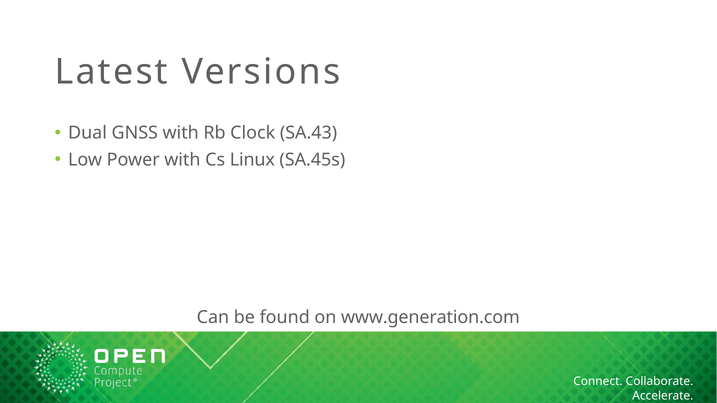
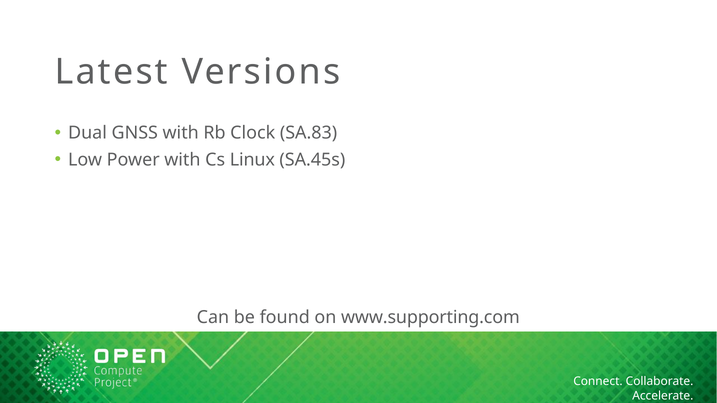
SA.43: SA.43 -> SA.83 (309, 133)
www.generation.com: www.generation.com -> www.supporting.com (430, 317)
